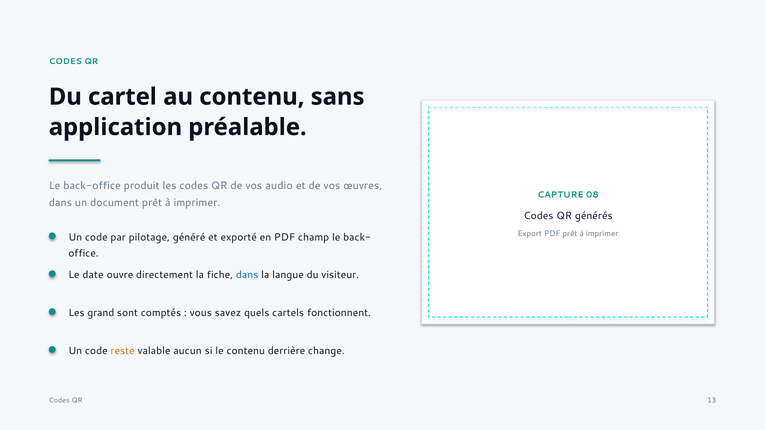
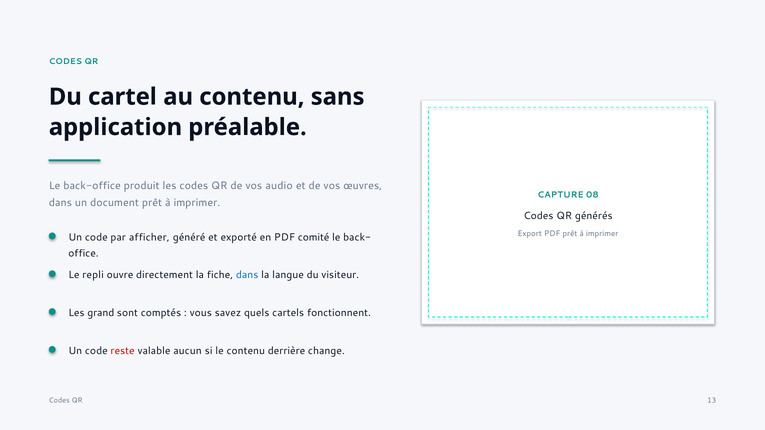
pilotage: pilotage -> afficher (149, 237)
champ: champ -> comité (314, 237)
date: date -> repli (93, 275)
reste colour: orange -> red (123, 351)
